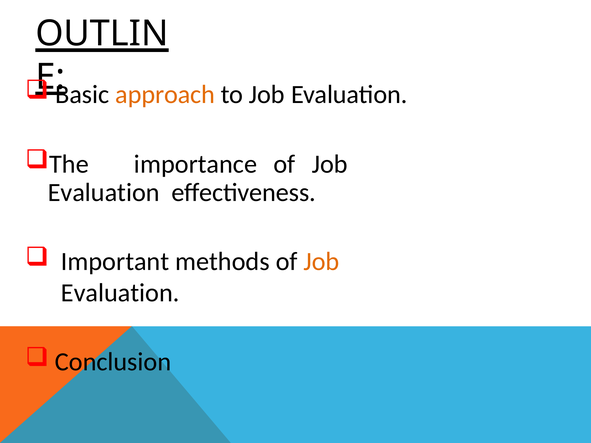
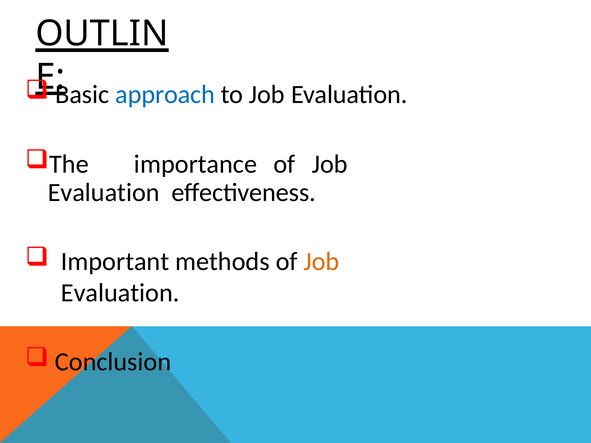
approach colour: orange -> blue (165, 95)
